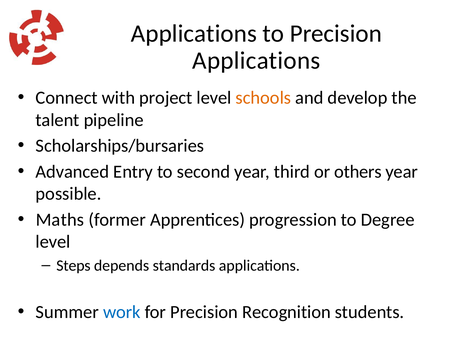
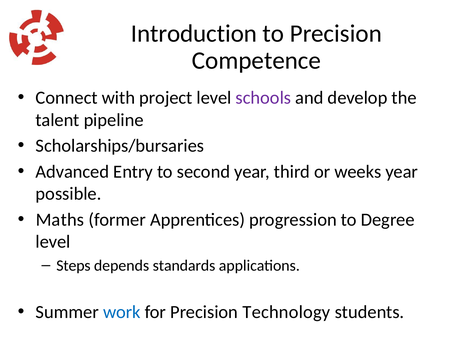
Applications: Applications -> Introduction (194, 34)
Applications: Applications -> Competence (256, 61)
schools colour: orange -> purple (263, 98)
others: others -> weeks (358, 172)
Recognition: Recognition -> Technology (286, 312)
